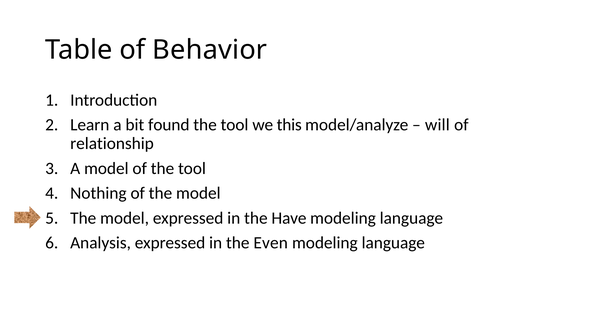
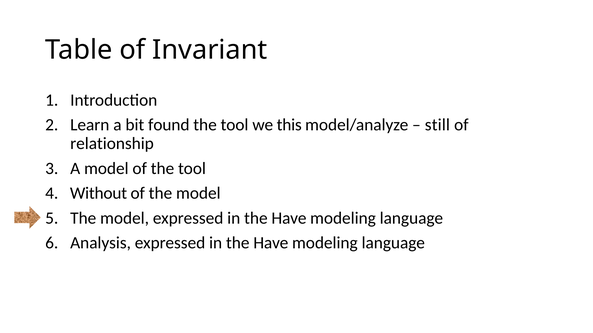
Behavior: Behavior -> Invariant (210, 50)
will: will -> still (437, 125)
Nothing: Nothing -> Without (99, 194)
Even: Even -> Have (271, 243)
